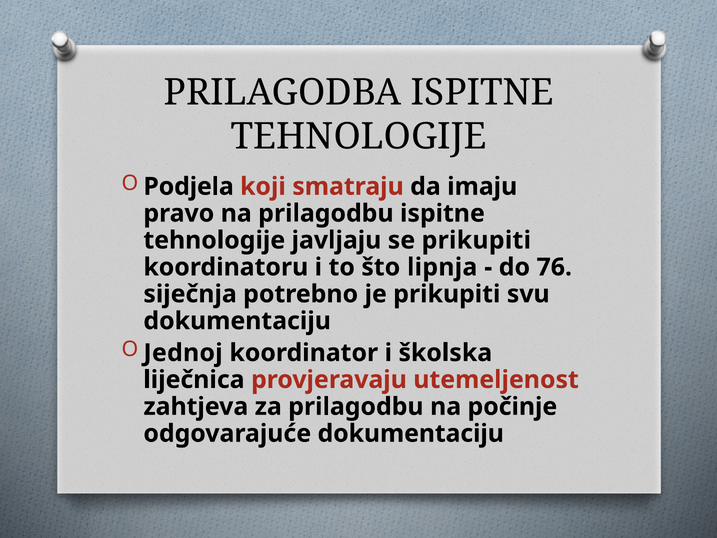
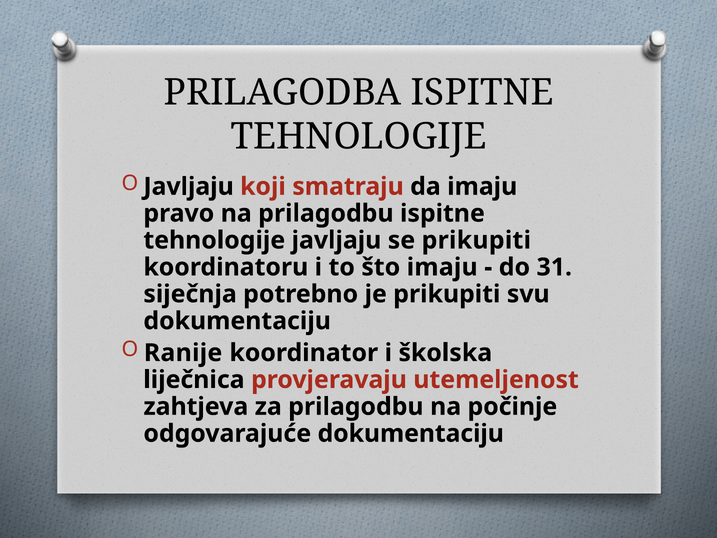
Podjela: Podjela -> Javljaju (189, 186)
što lipnja: lipnja -> imaju (442, 267)
76: 76 -> 31 (554, 267)
Jednoj: Jednoj -> Ranije (183, 353)
